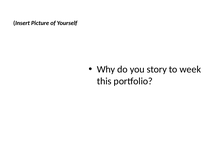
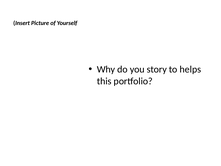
week: week -> helps (190, 69)
